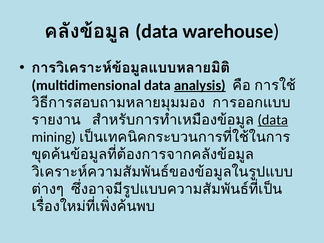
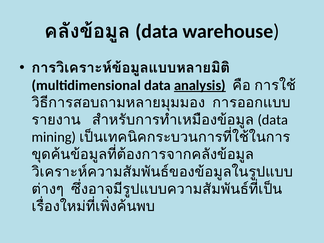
data underline: present -> none (273, 120)
